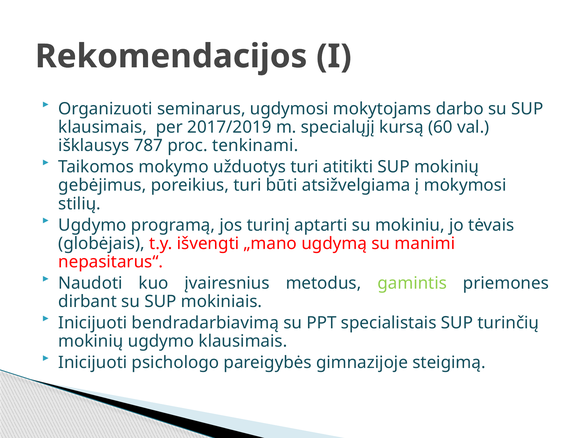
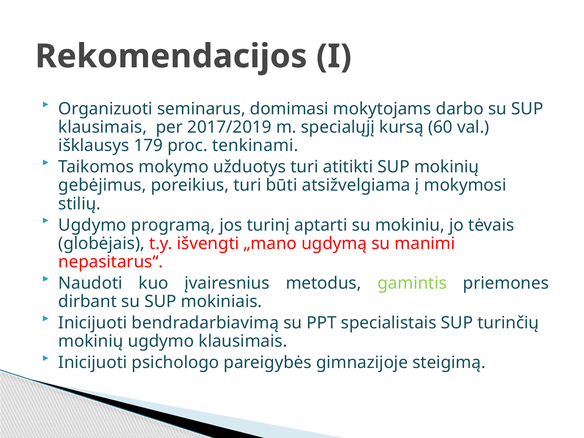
ugdymosi: ugdymosi -> domimasi (289, 109)
787: 787 -> 179 (148, 146)
